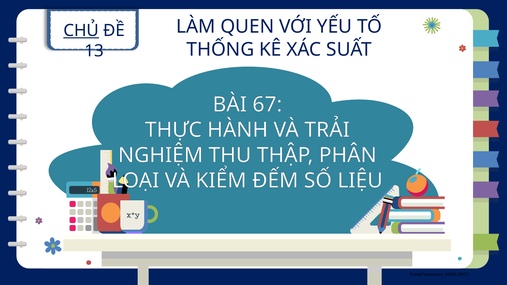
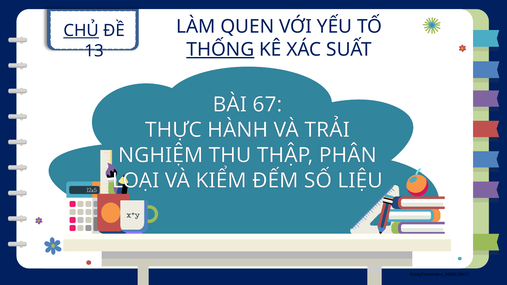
THỐNG underline: none -> present (220, 49)
